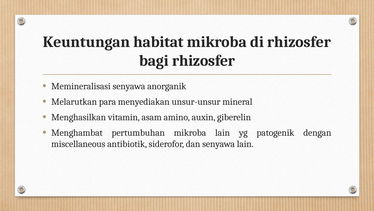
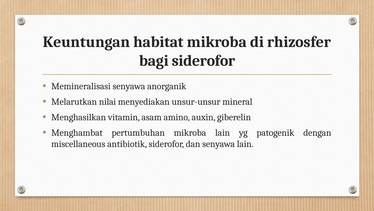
bagi rhizosfer: rhizosfer -> siderofor (204, 61)
para: para -> nilai (107, 102)
